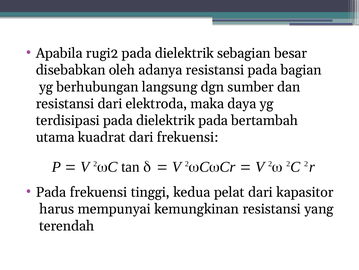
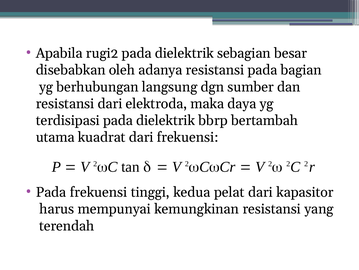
dielektrik pada: pada -> bbrp (213, 120)
